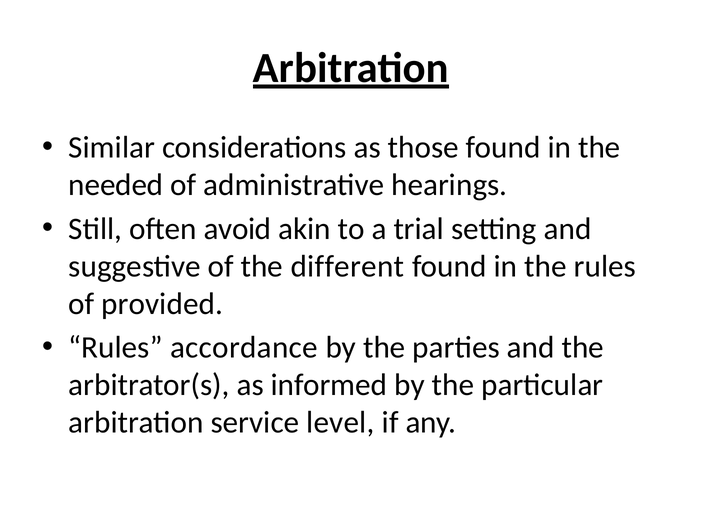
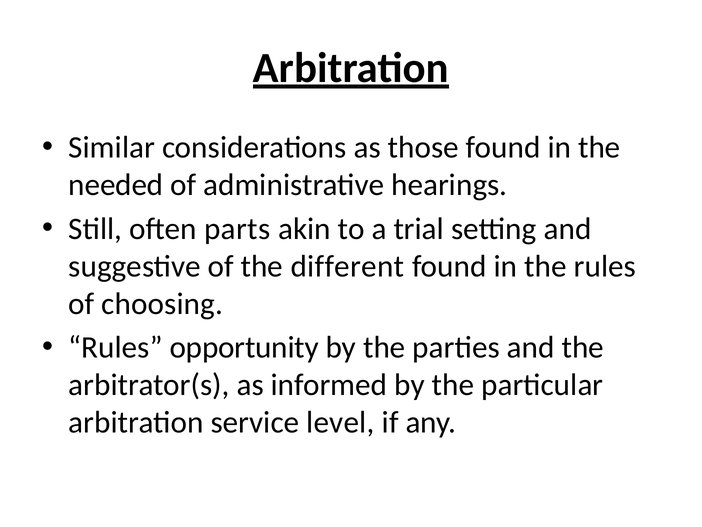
avoid: avoid -> parts (237, 228)
provided: provided -> choosing (162, 303)
accordance: accordance -> opportunity (244, 347)
